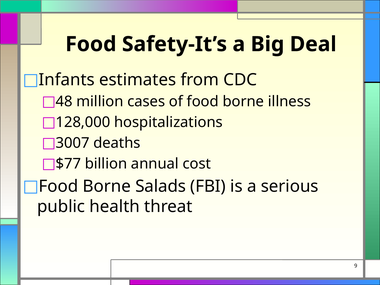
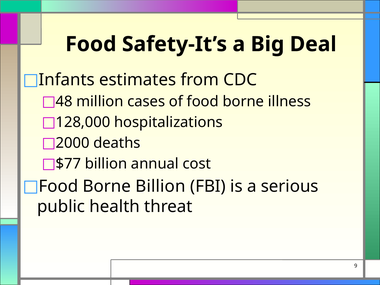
3007: 3007 -> 2000 (73, 143)
Borne Salads: Salads -> Billion (160, 186)
